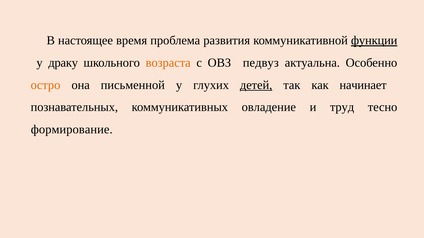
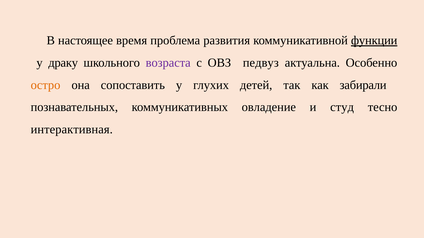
возраста colour: orange -> purple (168, 63)
письменной: письменной -> сопоставить (133, 85)
детей underline: present -> none (256, 85)
начинает: начинает -> забирали (363, 85)
труд: труд -> студ (342, 107)
формирование: формирование -> интерактивная (72, 130)
